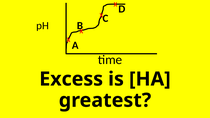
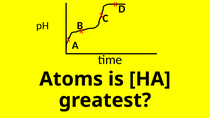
Excess: Excess -> Atoms (71, 79)
